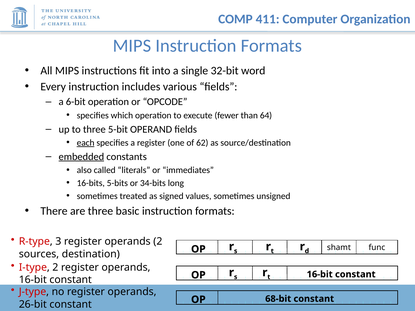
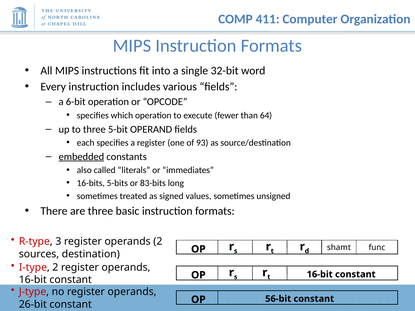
each underline: present -> none (86, 143)
62: 62 -> 93 (202, 143)
34-bits: 34-bits -> 83-bits (153, 183)
68-bit: 68-bit -> 56-bit (278, 299)
